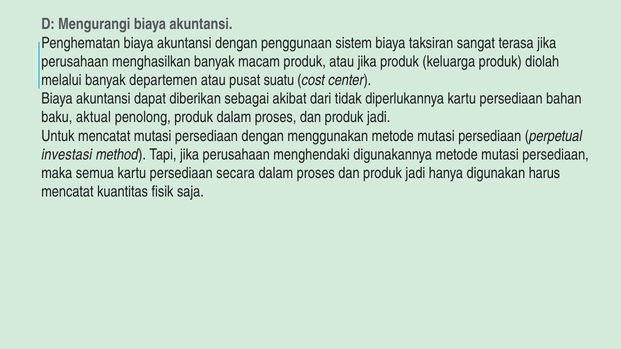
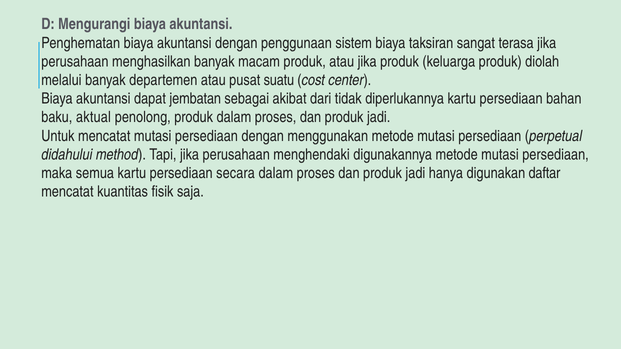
diberikan: diberikan -> jembatan (195, 99)
investasi: investasi -> didahului (67, 155)
harus: harus -> daftar (544, 173)
